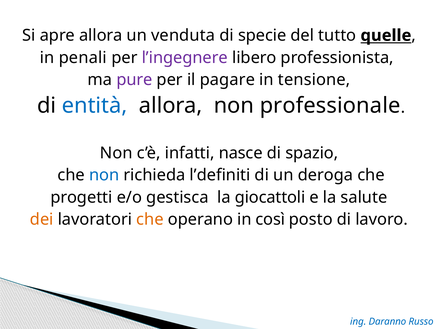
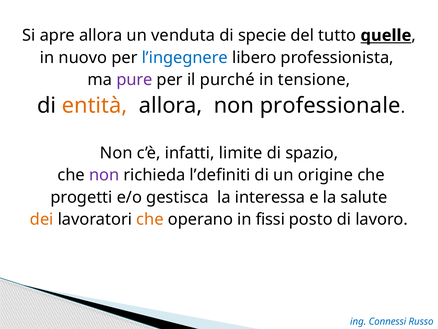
penali: penali -> nuovo (83, 58)
l’ingegnere colour: purple -> blue (185, 58)
pagare: pagare -> purché (227, 80)
entità colour: blue -> orange (95, 105)
nasce: nasce -> limite (241, 153)
non colour: blue -> purple (104, 175)
deroga: deroga -> origine (325, 175)
giocattoli: giocattoli -> interessa (270, 197)
così: così -> fissi (270, 219)
Daranno: Daranno -> Connessi (387, 321)
